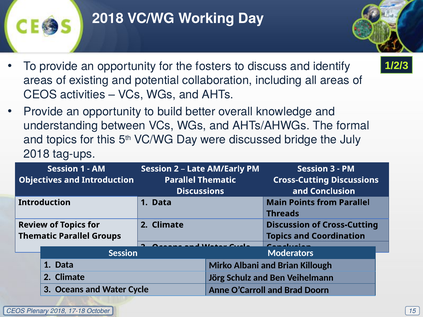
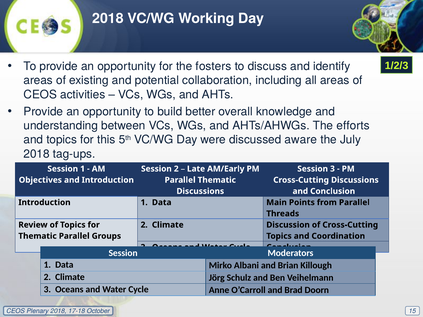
formal: formal -> efforts (353, 126)
bridge: bridge -> aware (301, 140)
